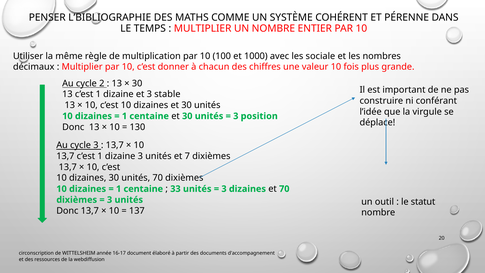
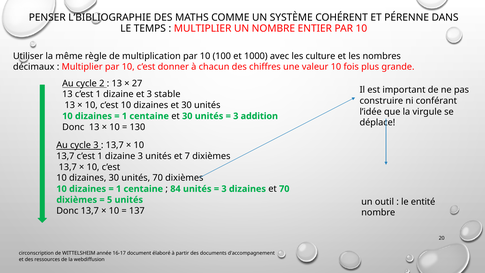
sociale: sociale -> culture (321, 56)
30: 30 -> 27 (137, 83)
position: position -> addition (259, 116)
33: 33 -> 84 (175, 189)
3: 3 -> 5 (110, 200)
statut: statut -> entité (423, 202)
